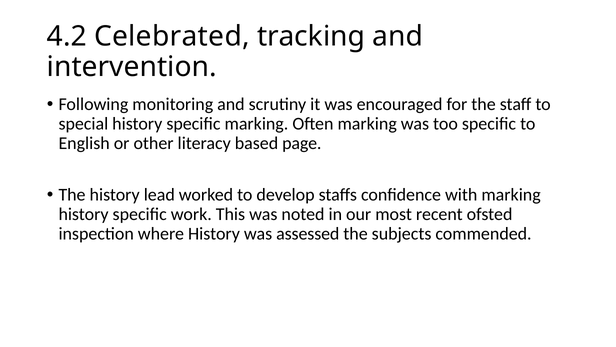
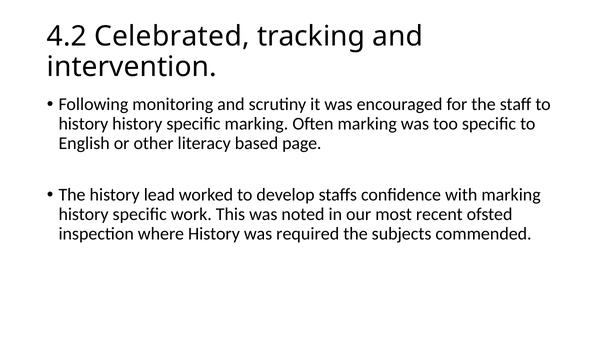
special: special -> history (83, 124)
assessed: assessed -> required (308, 233)
